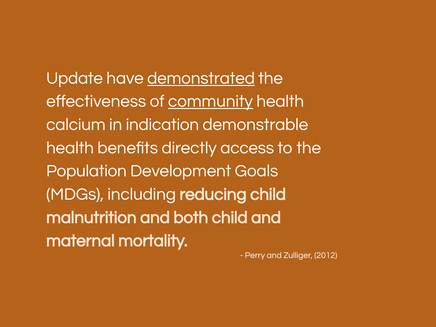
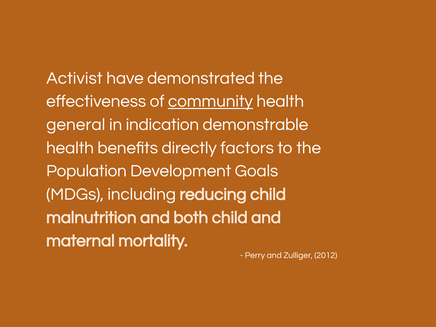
Update: Update -> Activist (74, 78)
demonstrated underline: present -> none (201, 78)
calcium: calcium -> general (76, 125)
access: access -> factors (247, 148)
